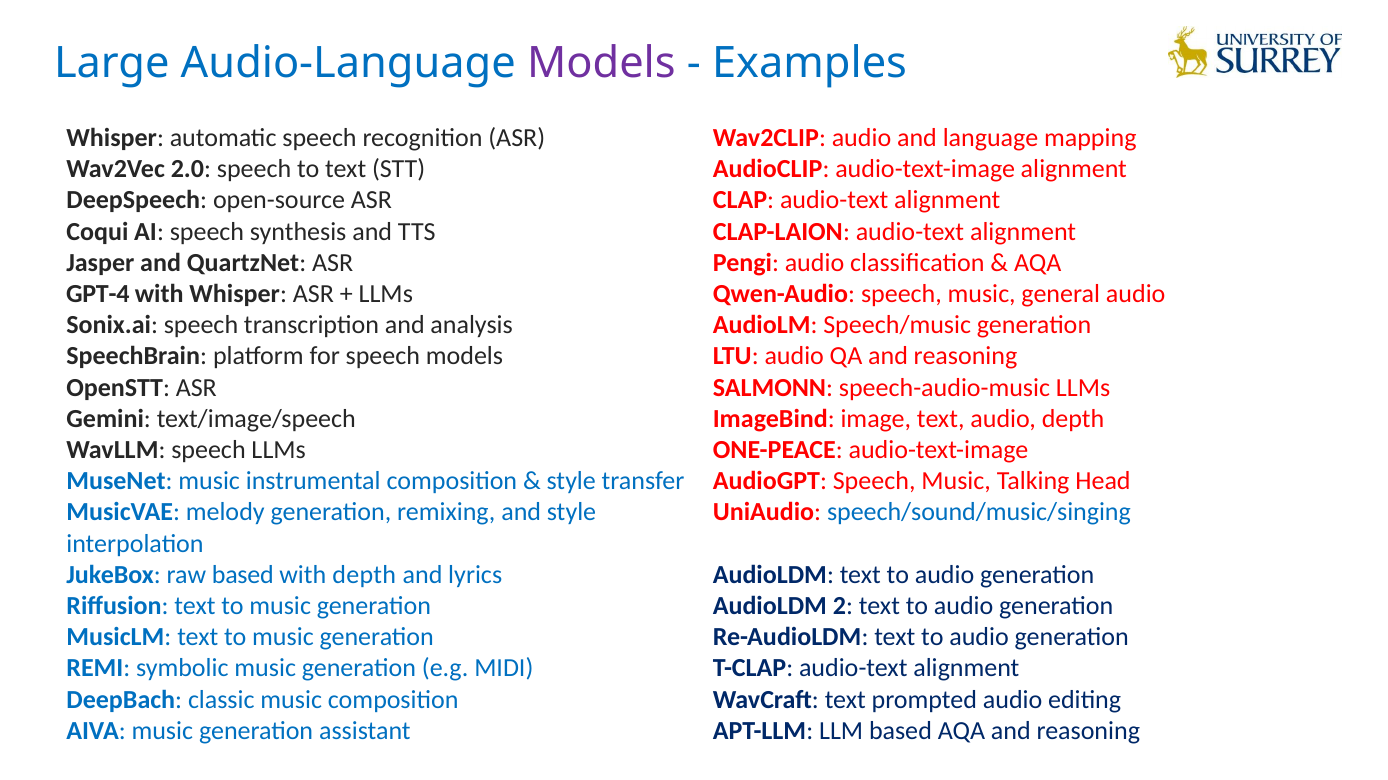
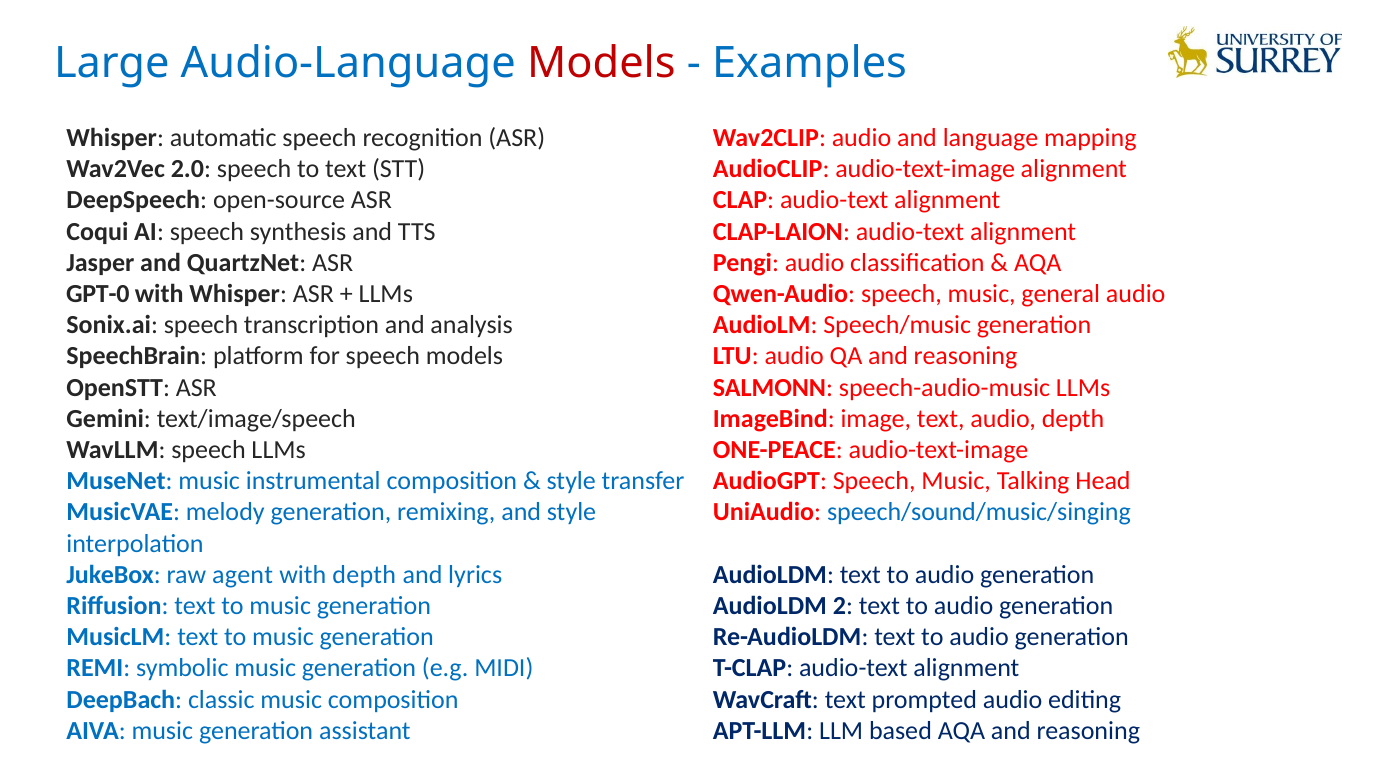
Models colour: purple -> red (601, 64)
GPT-4: GPT-4 -> GPT-0 (98, 294)
raw based: based -> agent (243, 575)
